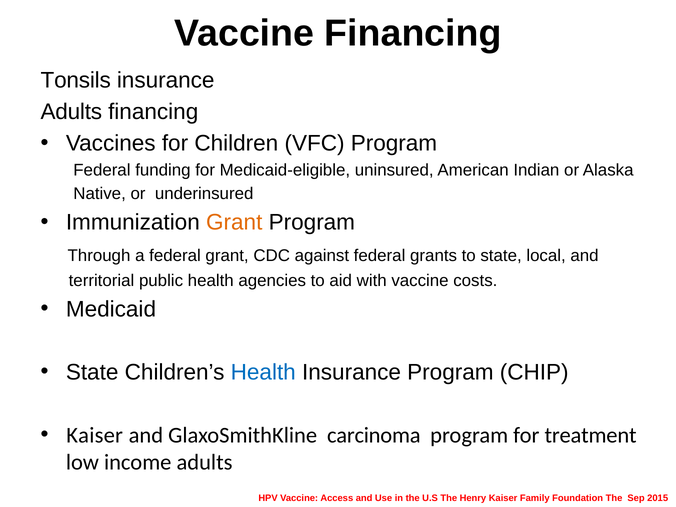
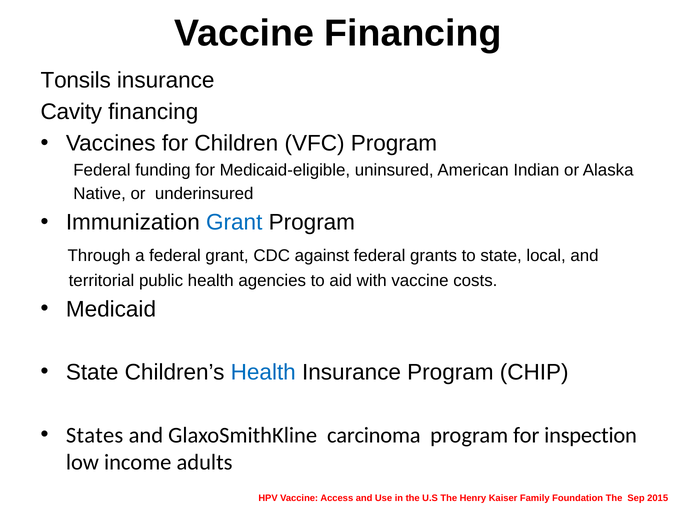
Adults: Adults -> Cavity (71, 112)
Grant colour: orange -> blue (234, 222)
Kaiser: Kaiser -> States (95, 435)
treatment: treatment -> inspection (591, 435)
